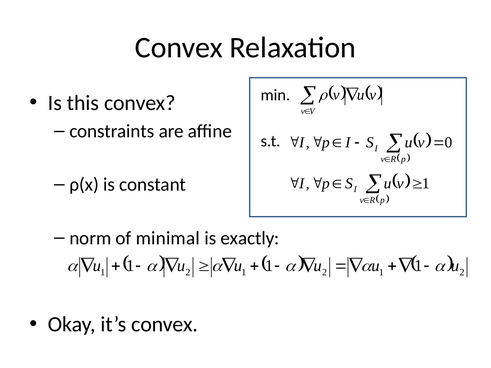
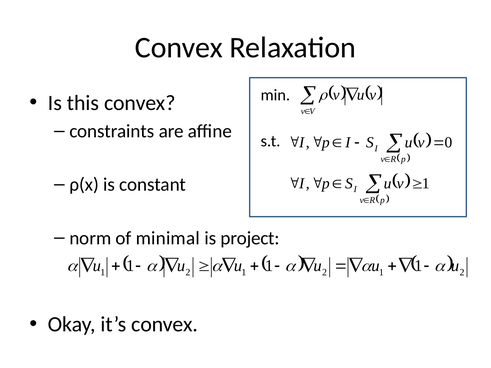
exactly: exactly -> project (250, 238)
